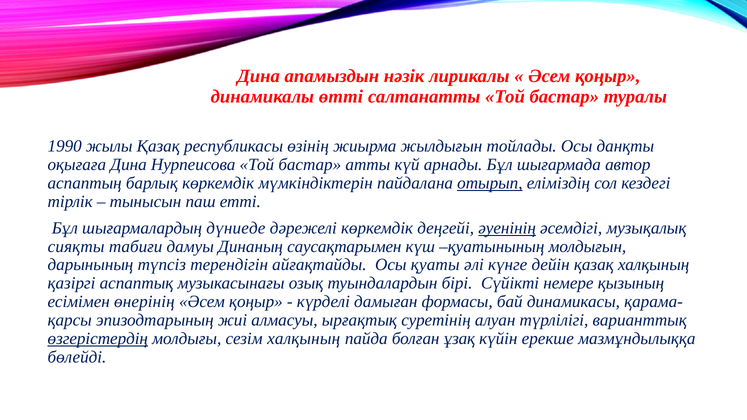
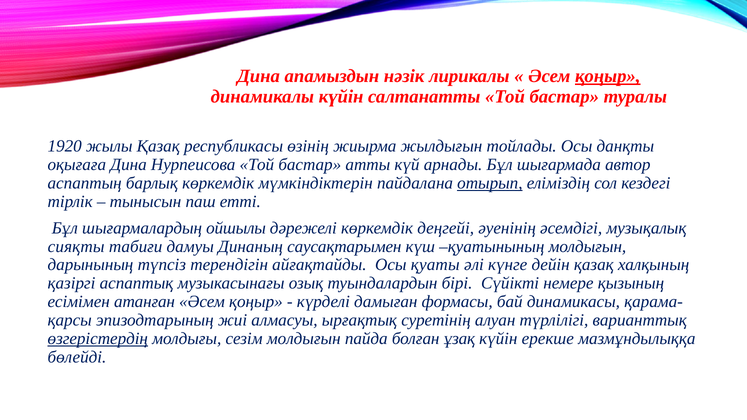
қоңыр underline: none -> present (608, 76)
динамикалы өтті: өтті -> күйін (341, 96)
1990: 1990 -> 1920 (65, 146)
дүниеде: дүниеде -> ойшылы (236, 228)
әуенінің underline: present -> none (507, 228)
өнерінің: өнерінің -> атанған (145, 302)
сезім халқының: халқының -> молдығын (304, 339)
